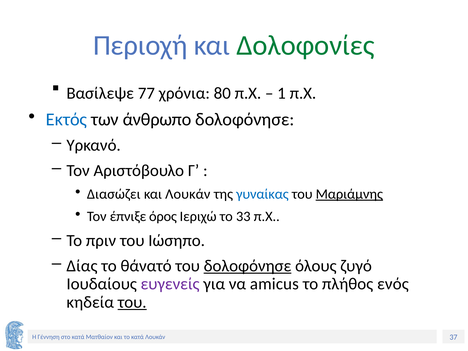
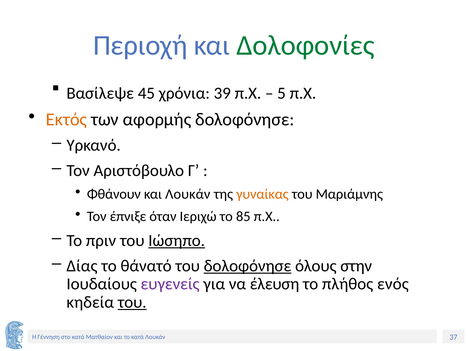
77: 77 -> 45 (146, 93)
80: 80 -> 39 (222, 93)
1: 1 -> 5 (282, 93)
Εκτός colour: blue -> orange (67, 119)
άνθρωπο: άνθρωπο -> αφορμής (157, 119)
Διασώζει: Διασώζει -> Φθάνουν (114, 194)
γυναίκας colour: blue -> orange (262, 194)
Μαριάμνης underline: present -> none (349, 194)
όρος: όρος -> όταν (163, 216)
33: 33 -> 85 (243, 216)
Ιώσηπο underline: none -> present (177, 241)
ζυγό: ζυγό -> στην (356, 266)
amicus: amicus -> έλευση (275, 284)
